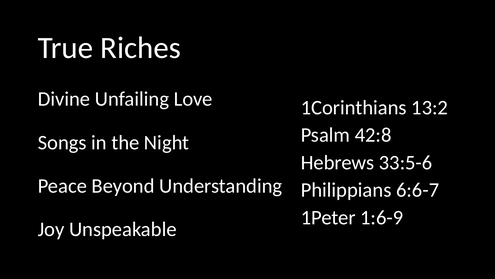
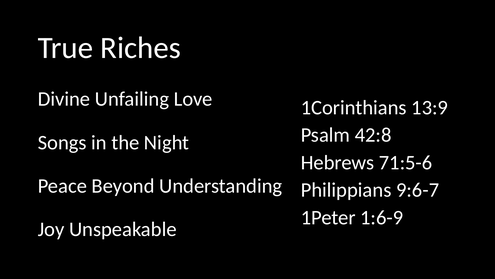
13:2: 13:2 -> 13:9 (430, 107)
33:5-6: 33:5-6 -> 71:5-6 (406, 162)
6:6-7: 6:6-7 -> 9:6-7 (418, 190)
